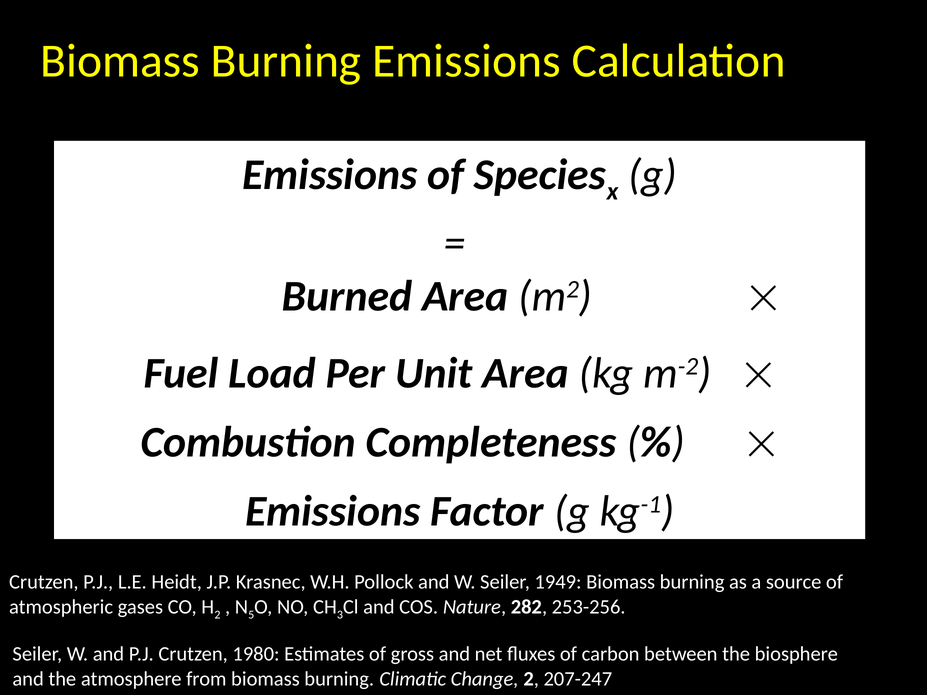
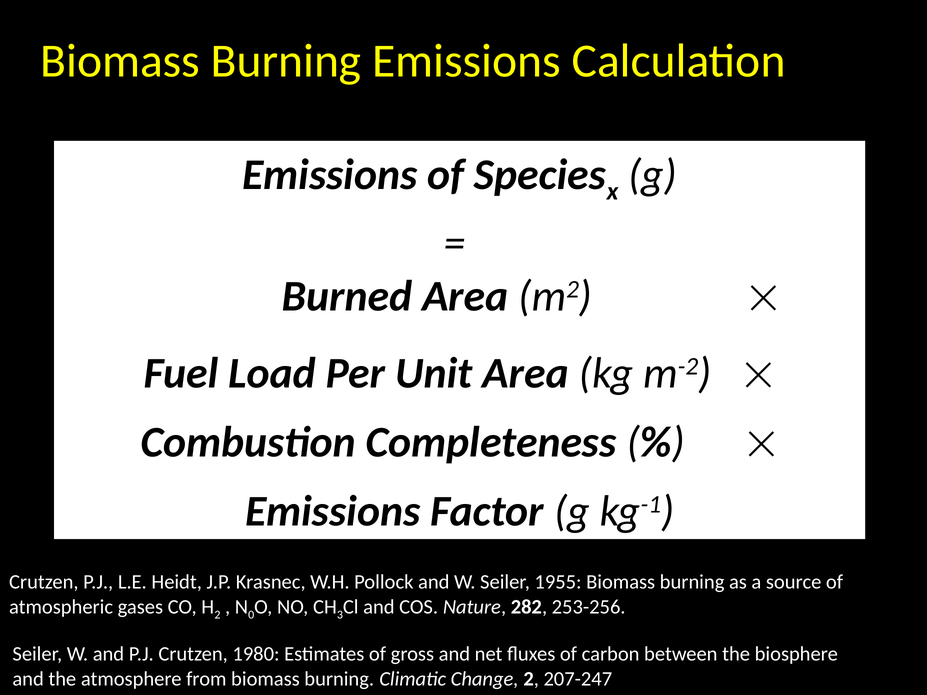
1949: 1949 -> 1955 (558, 582)
5: 5 -> 0 (251, 615)
